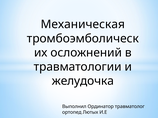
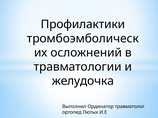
Механическая: Механическая -> Профилактики (83, 24)
